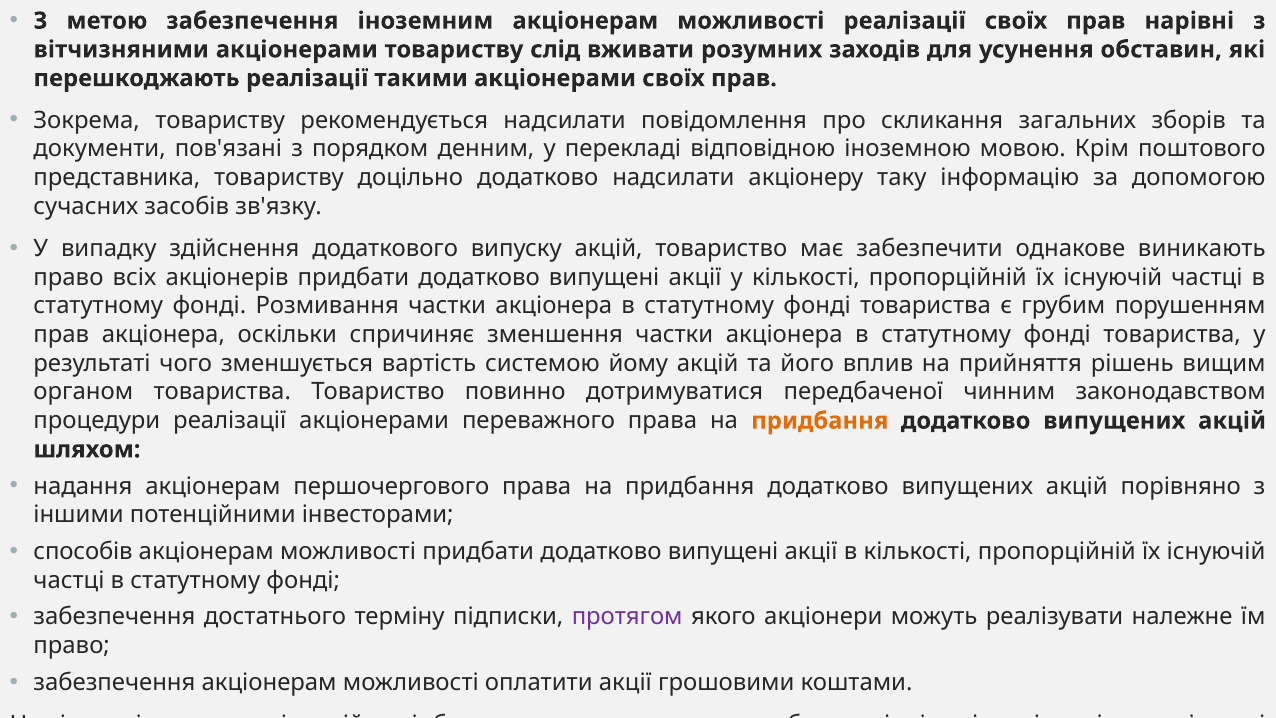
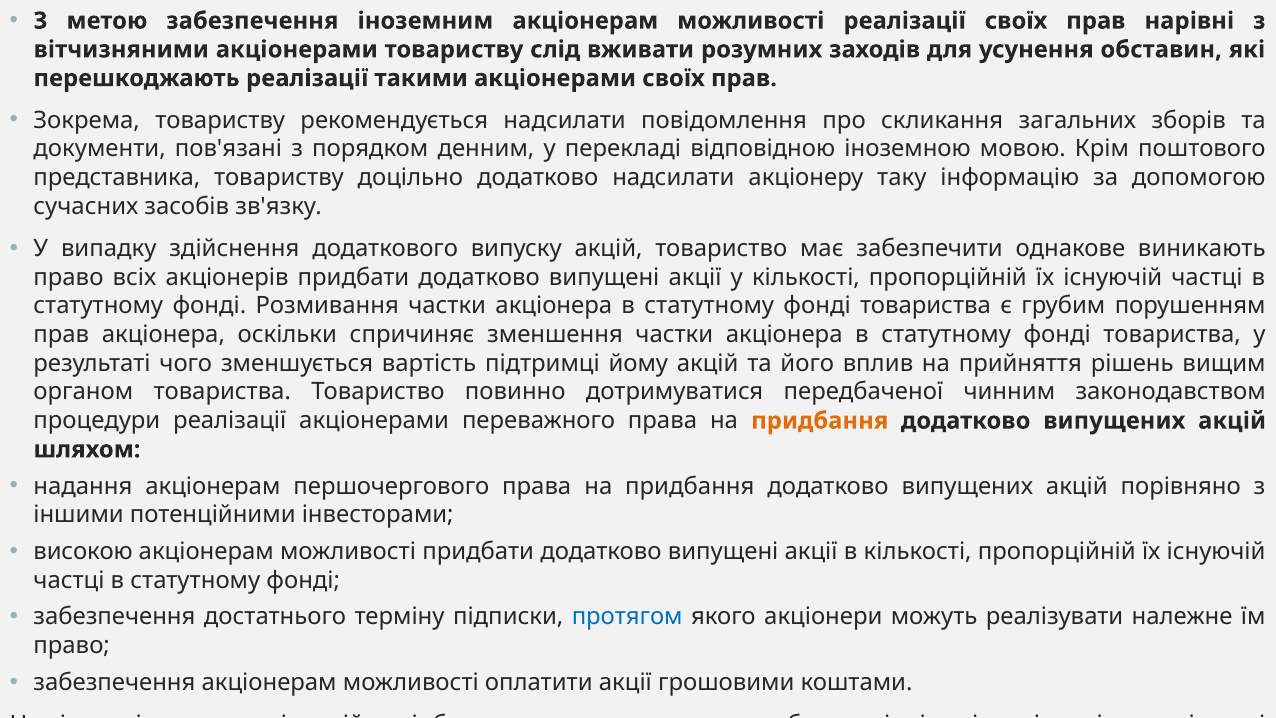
системою: системою -> підтримці (542, 363)
способів: способів -> високою (83, 551)
протягом colour: purple -> blue (627, 617)
